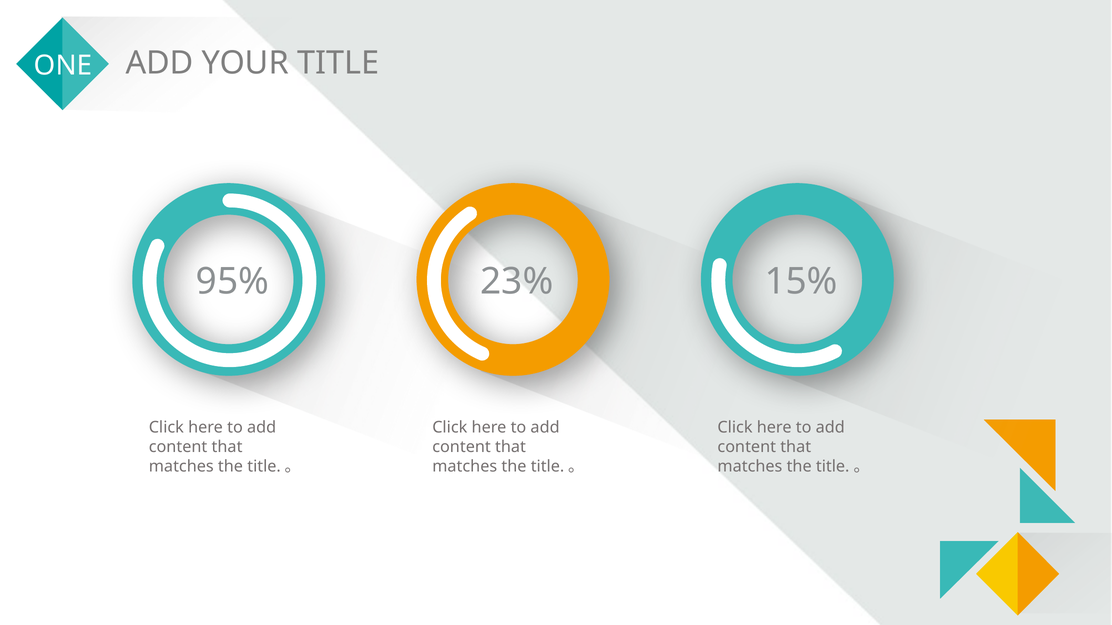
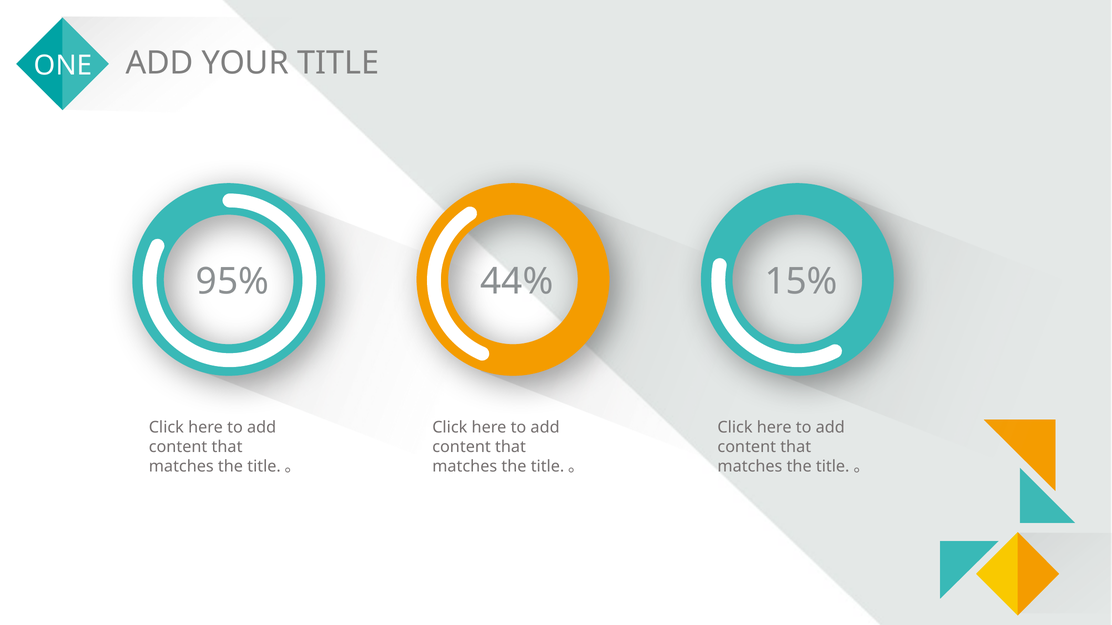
23%: 23% -> 44% (517, 282)
